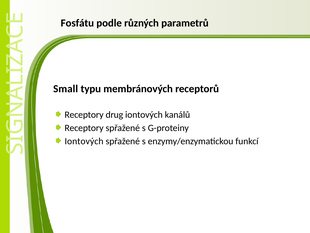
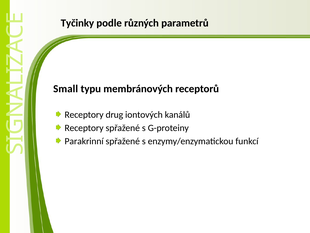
Fosfátu: Fosfátu -> Tyčinky (77, 23)
Iontových: Iontových -> Parakrinní (84, 141)
